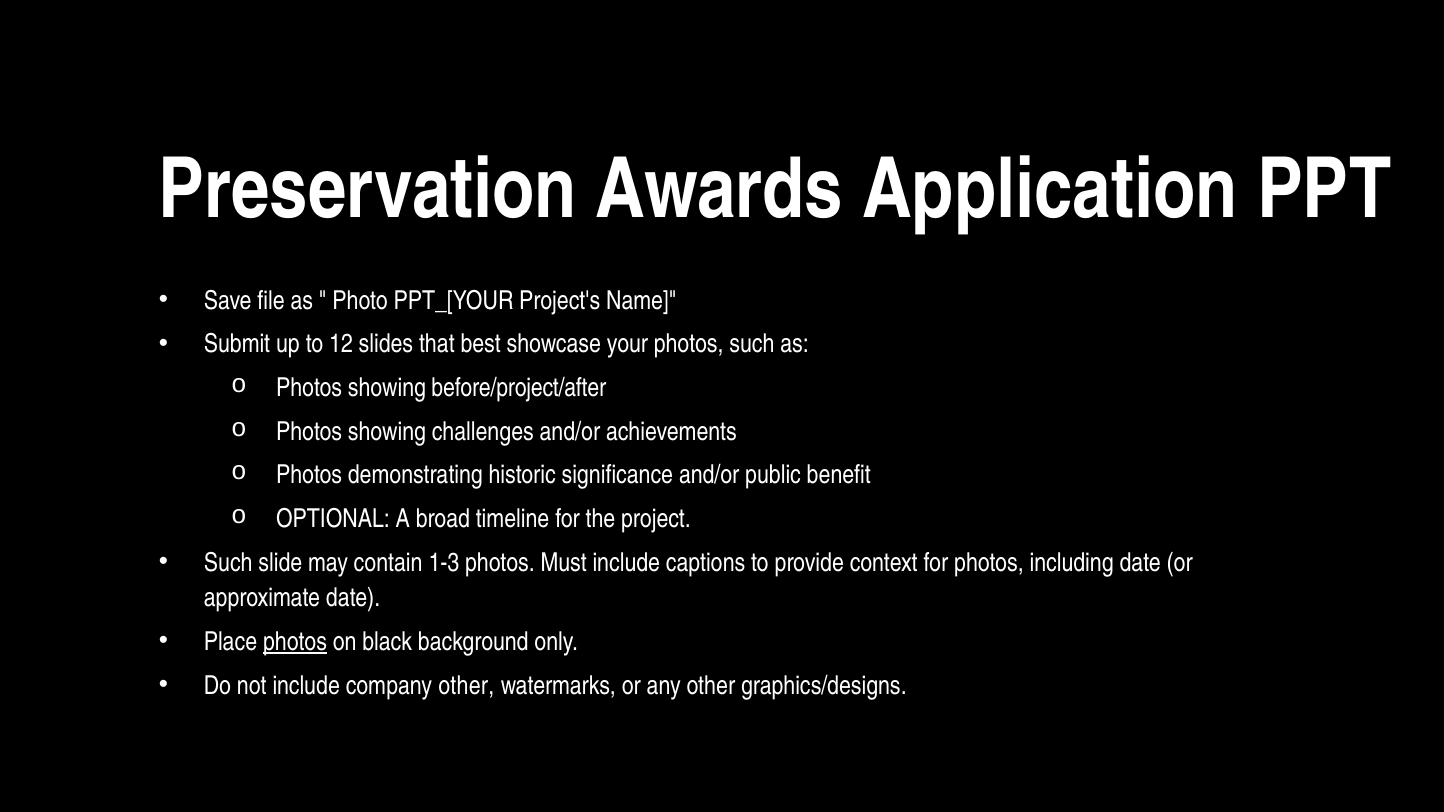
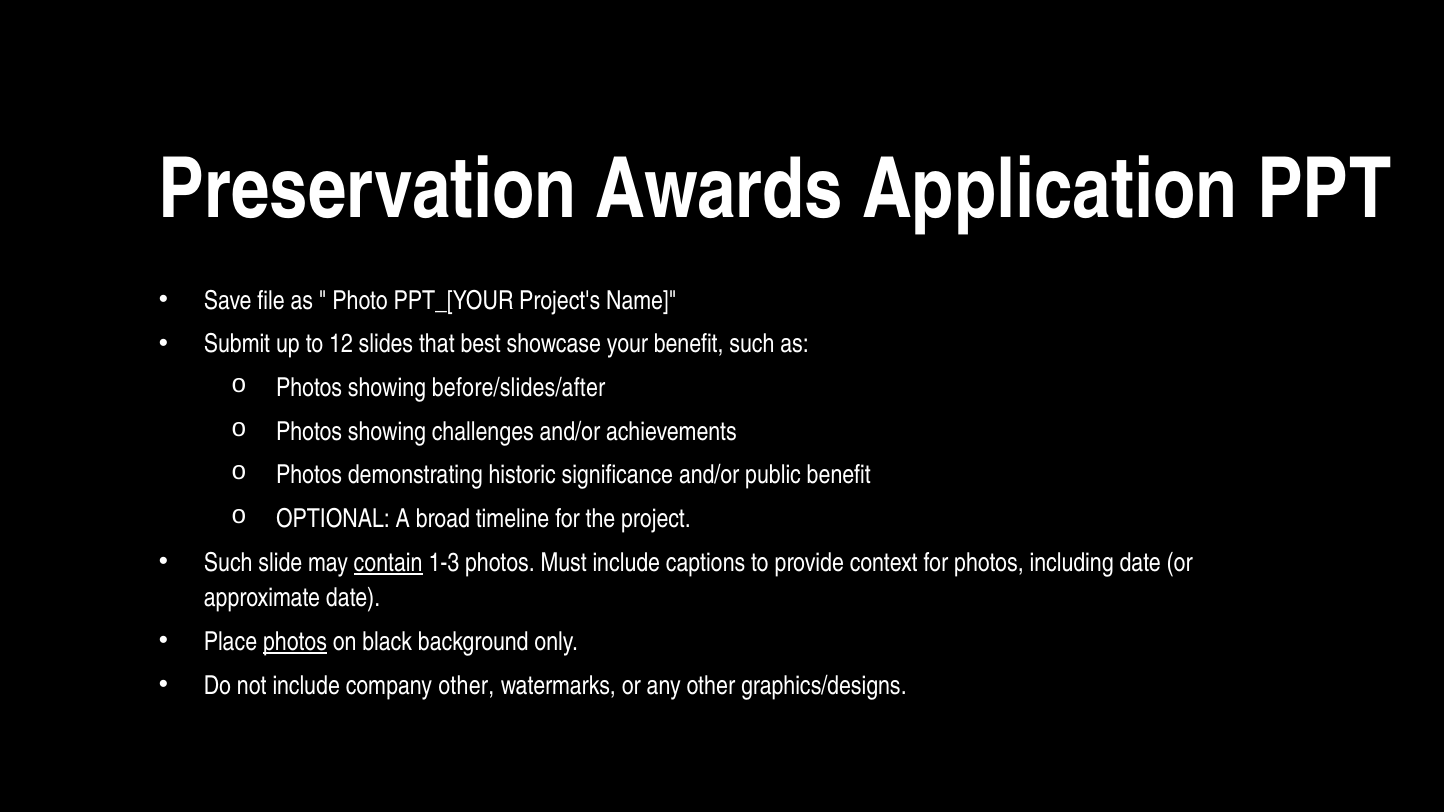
your photos: photos -> benefit (689, 344)
before/project/after: before/project/after -> before/slides/after (519, 388)
contain underline: none -> present (388, 563)
